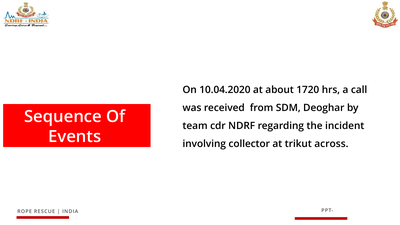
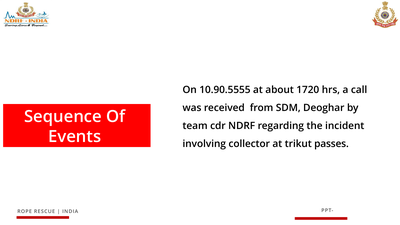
10.04.2020: 10.04.2020 -> 10.90.5555 (225, 90)
across: across -> passes (331, 144)
